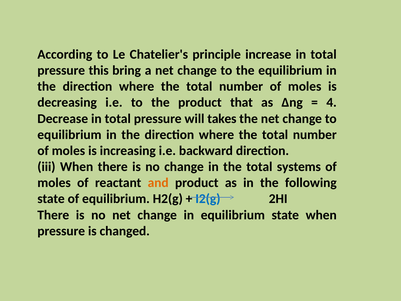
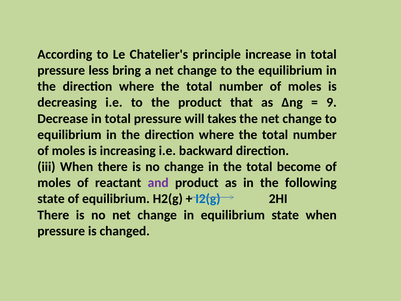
this: this -> less (99, 70)
4: 4 -> 9 (332, 102)
systems: systems -> become (299, 167)
and colour: orange -> purple (158, 183)
